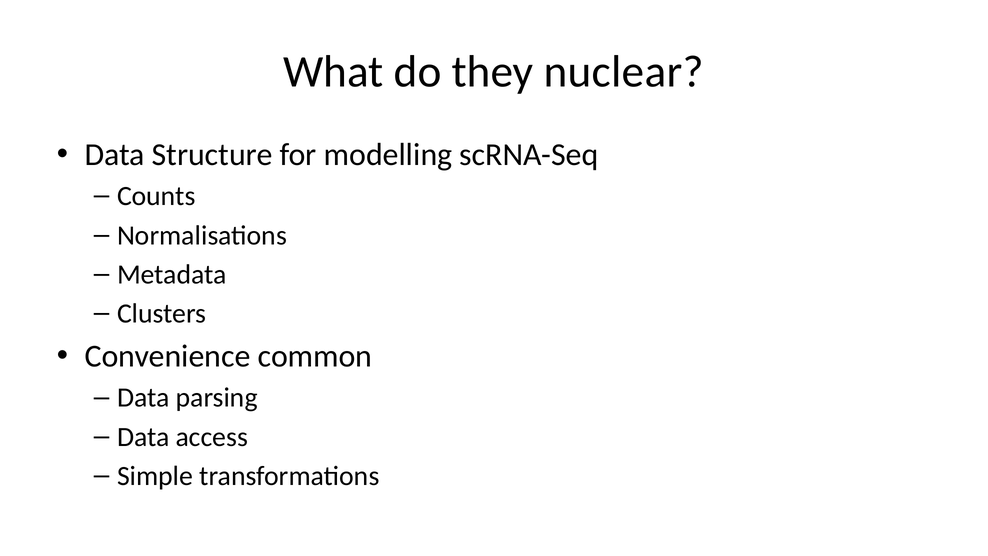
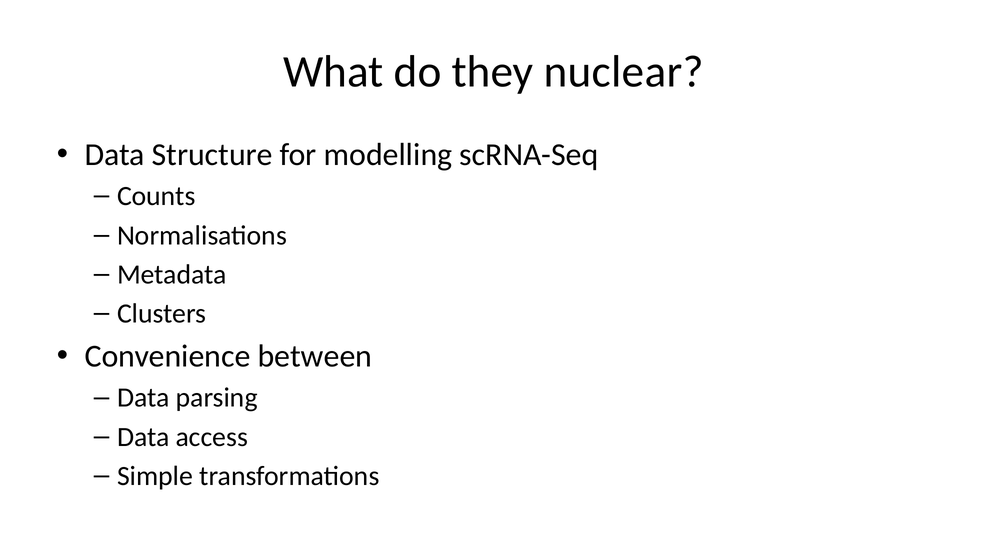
common: common -> between (315, 356)
